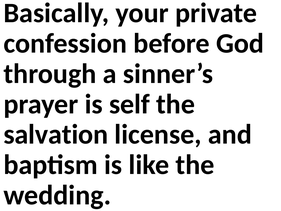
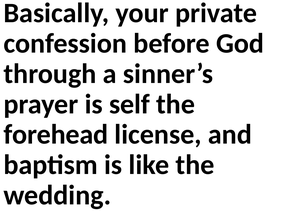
salvation: salvation -> forehead (56, 134)
